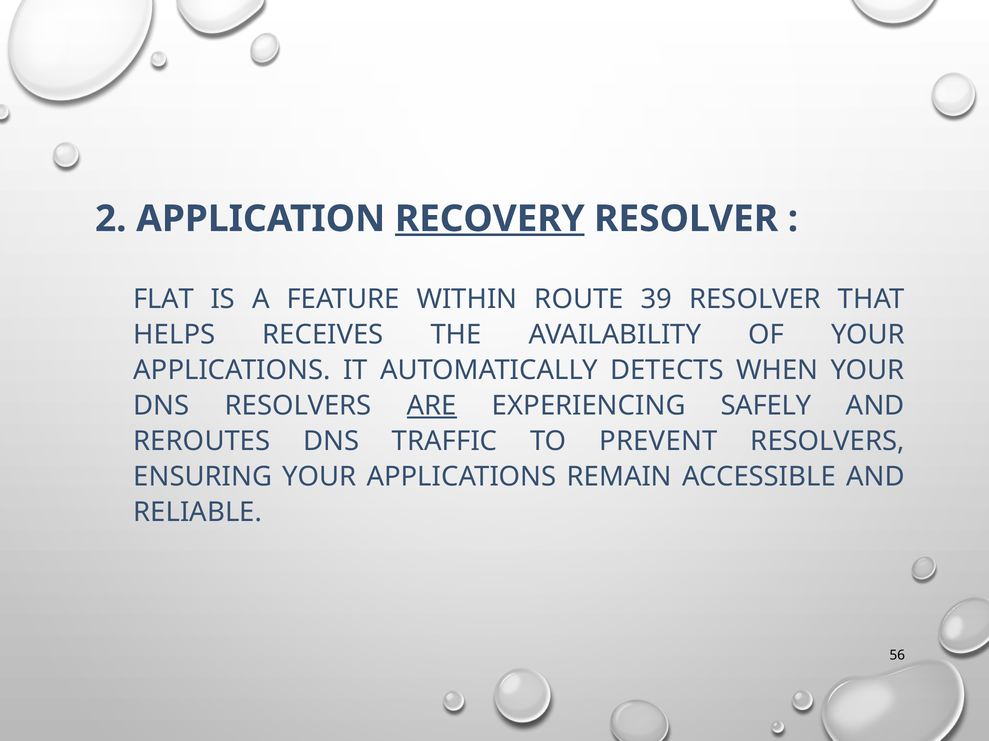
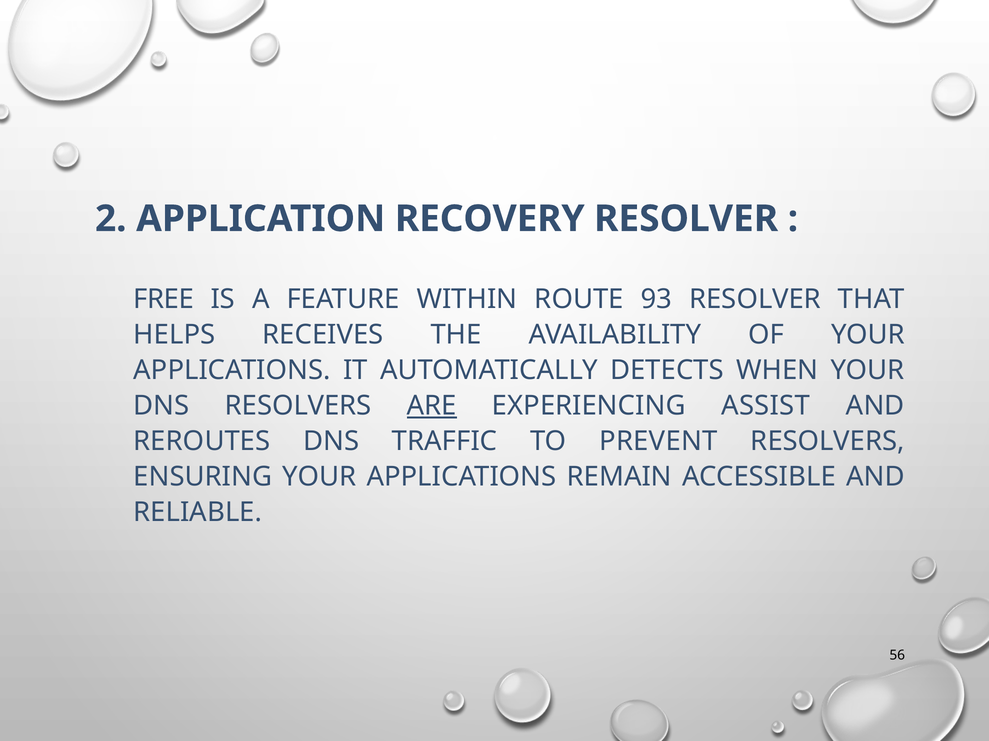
RECOVERY underline: present -> none (490, 219)
FLAT: FLAT -> FREE (164, 299)
39: 39 -> 93 (656, 299)
SAFELY: SAFELY -> ASSIST (766, 406)
